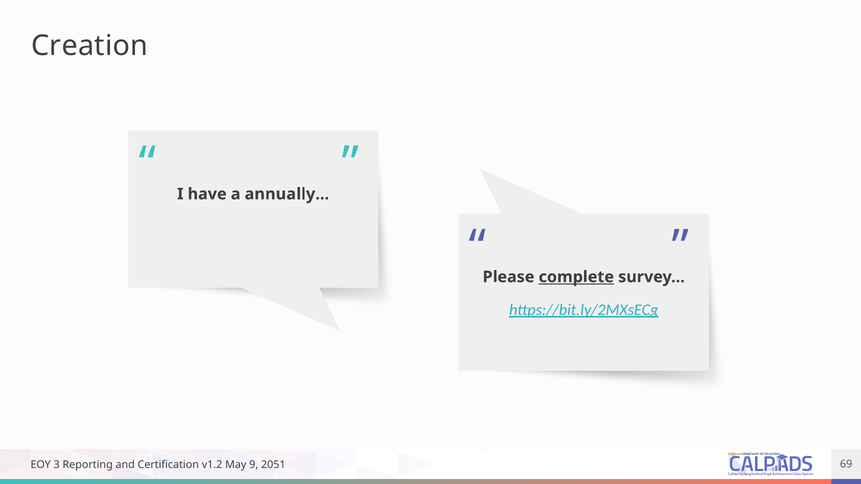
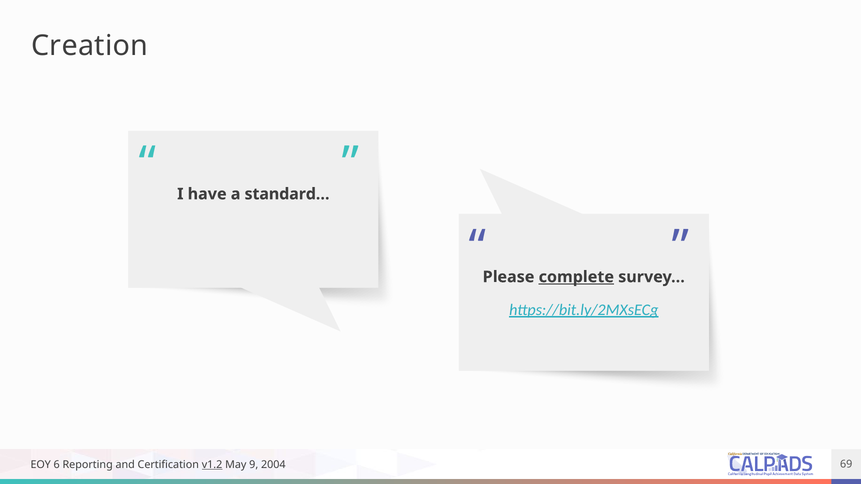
annually…: annually… -> standard… (287, 194)
3: 3 -> 6 (57, 465)
v1.2 underline: none -> present (212, 465)
2051: 2051 -> 2004 (273, 465)
